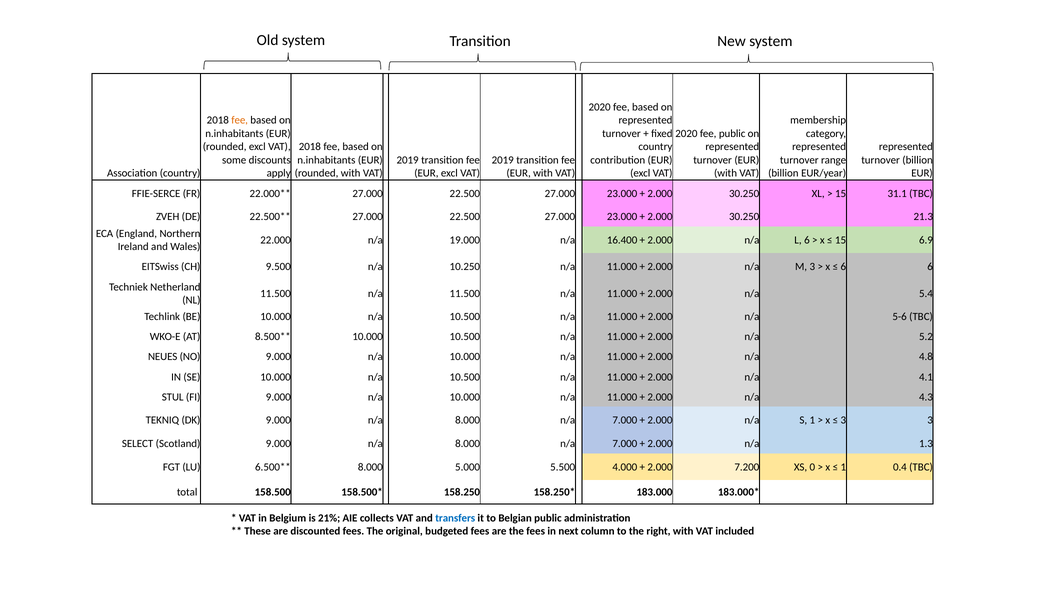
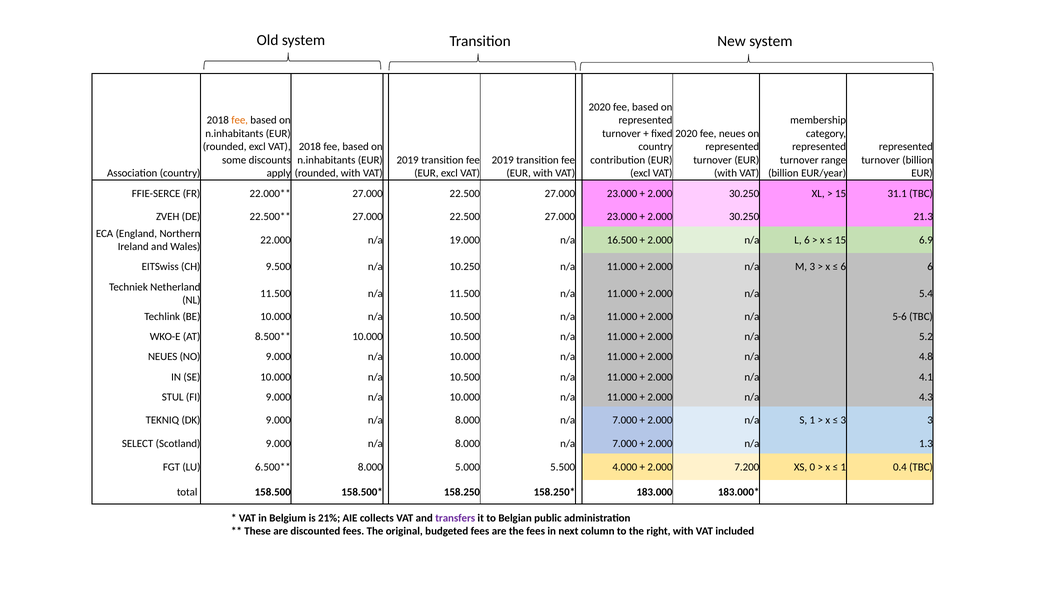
fee public: public -> neues (732, 133)
16.400: 16.400 -> 16.500 (622, 240)
transfers colour: blue -> purple (455, 518)
